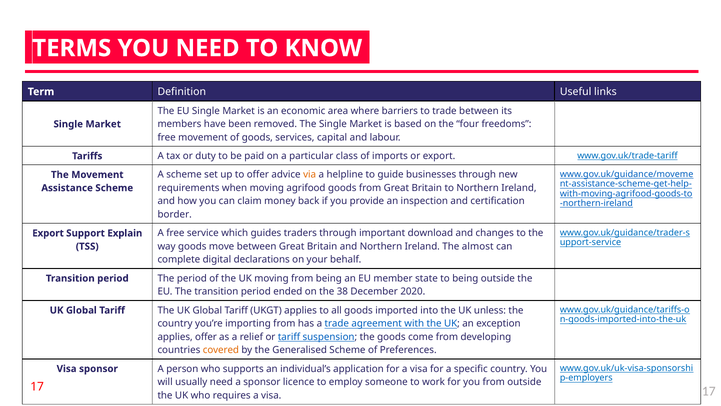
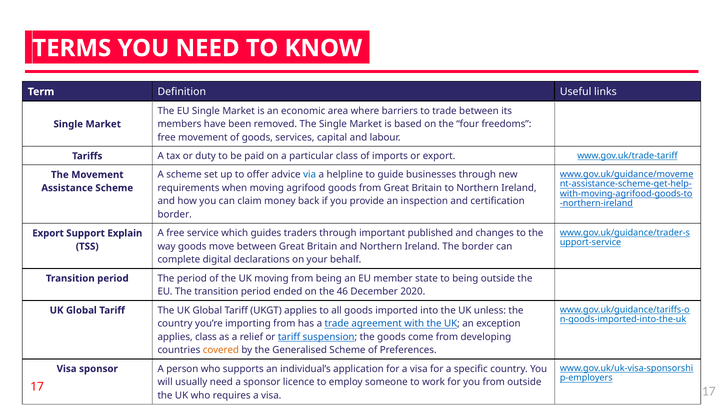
via colour: orange -> blue (310, 175)
download: download -> published (430, 233)
The almost: almost -> border (478, 246)
38: 38 -> 46 (342, 291)
applies offer: offer -> class (206, 336)
